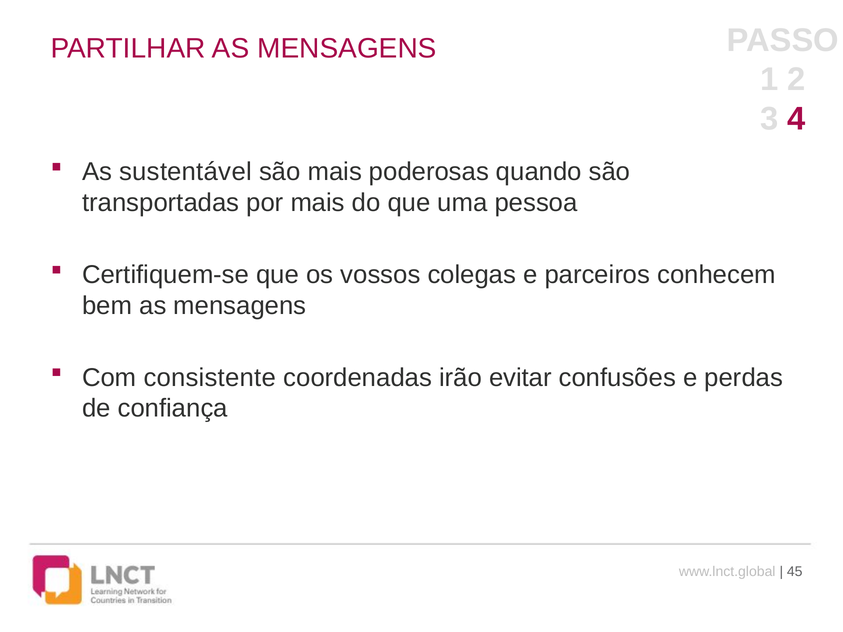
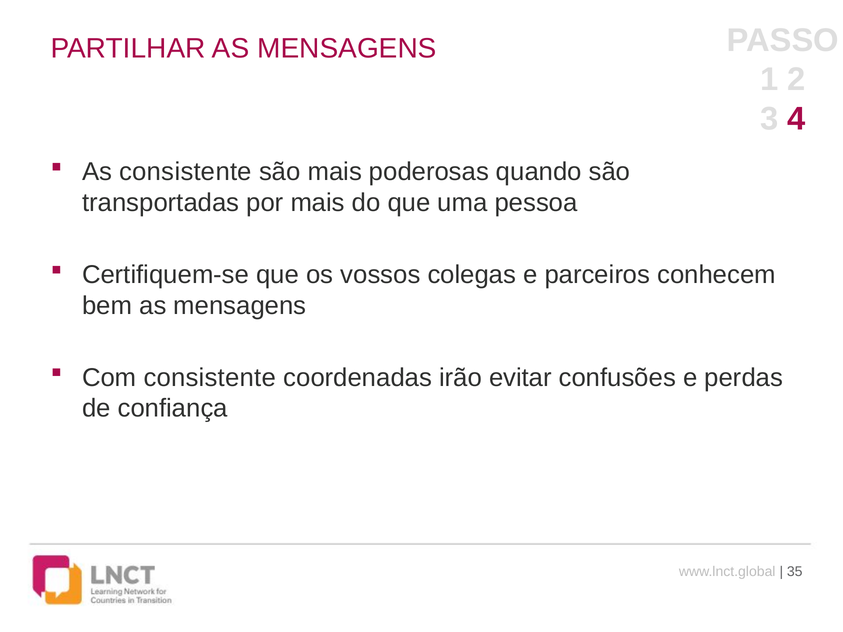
As sustentável: sustentável -> consistente (186, 172)
45: 45 -> 35 (795, 572)
